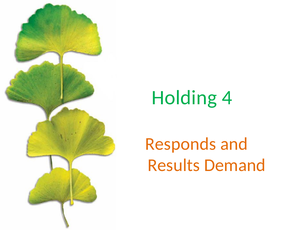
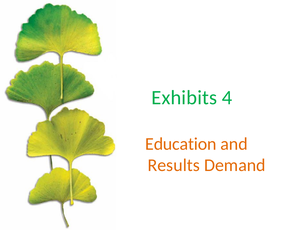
Holding: Holding -> Exhibits (184, 98)
Responds: Responds -> Education (181, 144)
